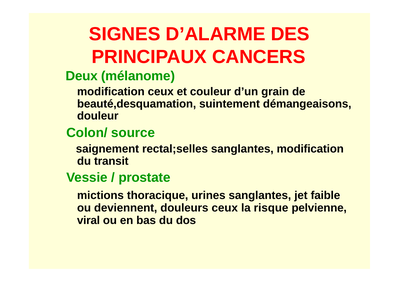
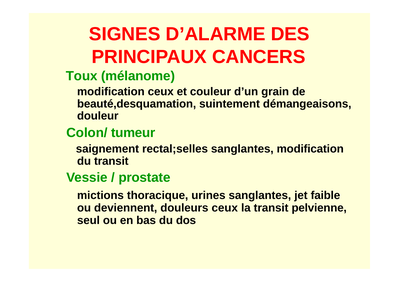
Deux: Deux -> Toux (82, 76)
source: source -> tumeur (133, 133)
la risque: risque -> transit (271, 208)
viral: viral -> seul (88, 220)
